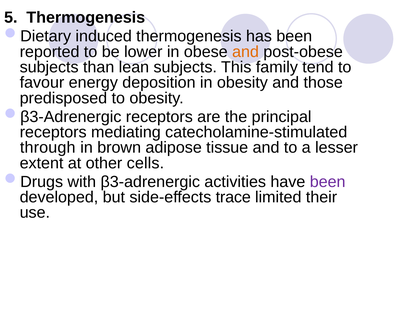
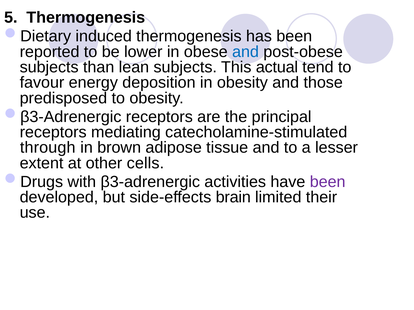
and colour: orange -> blue (246, 52)
family: family -> actual (277, 67)
trace: trace -> brain (233, 198)
